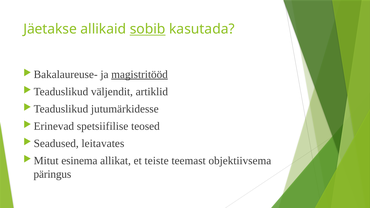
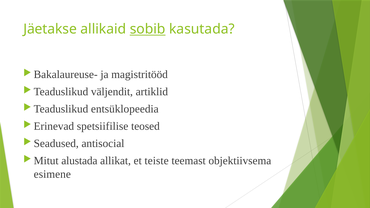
magistritööd underline: present -> none (140, 74)
jutumärkidesse: jutumärkidesse -> entsüklopeedia (125, 109)
leitavates: leitavates -> antisocial (103, 144)
esinema: esinema -> alustada (79, 161)
päringus: päringus -> esimene (52, 174)
